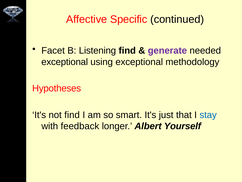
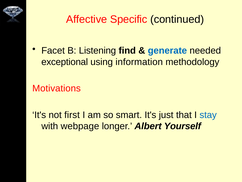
generate colour: purple -> blue (167, 51)
using exceptional: exceptional -> information (139, 62)
Hypotheses: Hypotheses -> Motivations (57, 88)
not find: find -> first (72, 115)
feedback: feedback -> webpage (80, 126)
